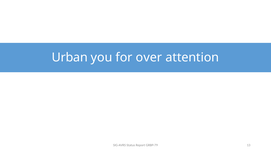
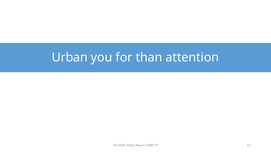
over: over -> than (149, 58)
